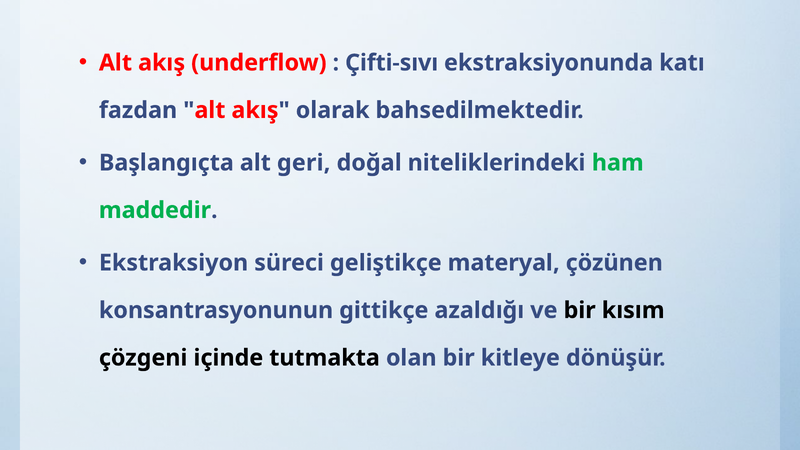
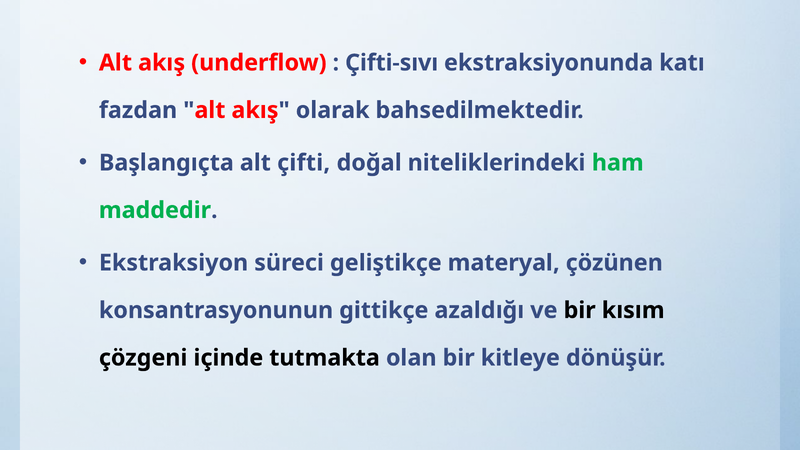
geri: geri -> çifti (304, 163)
